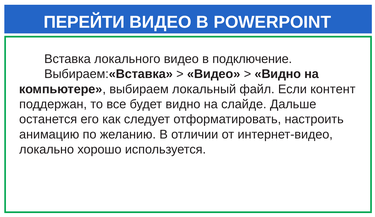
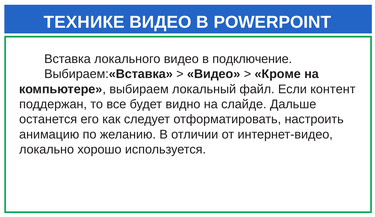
ПЕРЕЙТИ: ПЕРЕЙТИ -> ТЕХНИКЕ (84, 22)
Видно: Видно -> Кроме (278, 74)
